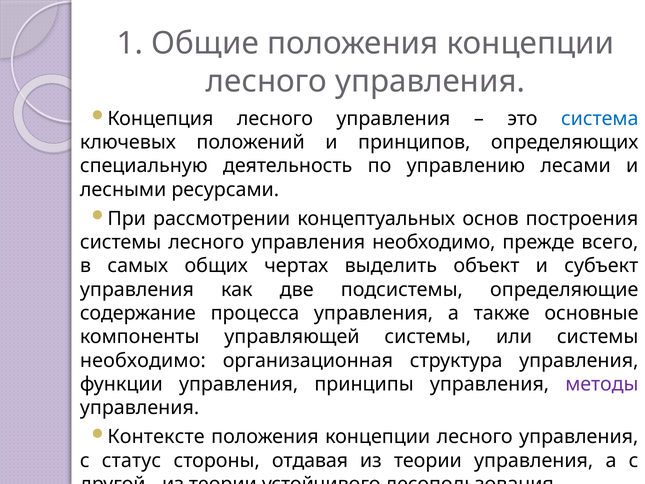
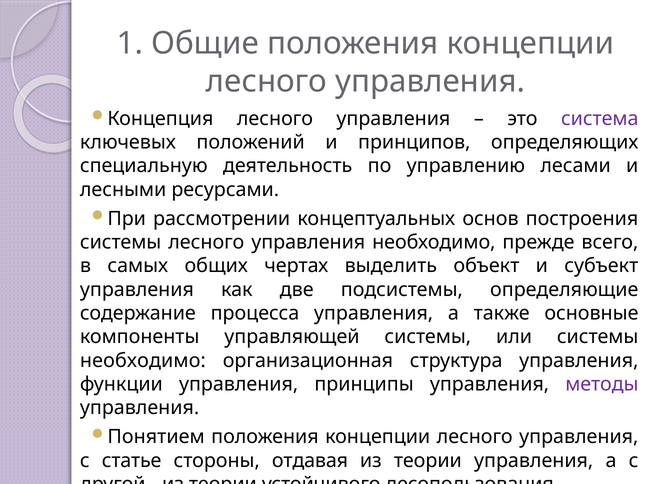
система colour: blue -> purple (600, 119)
Контексте: Контексте -> Понятием (156, 437)
статус: статус -> статье (132, 460)
